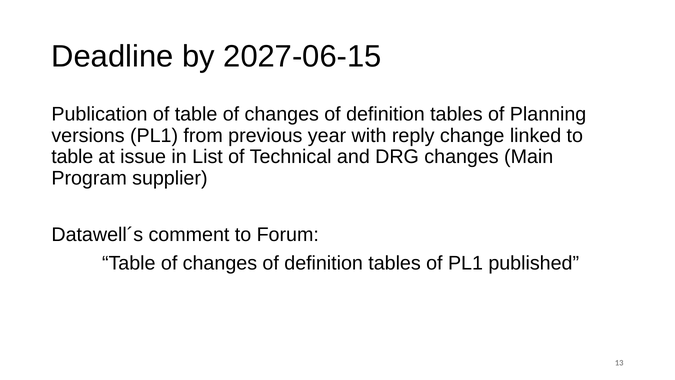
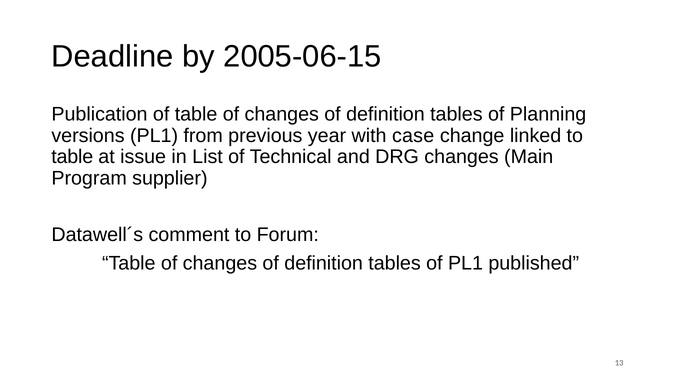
2027-06-15: 2027-06-15 -> 2005-06-15 (302, 57)
reply: reply -> case (413, 135)
